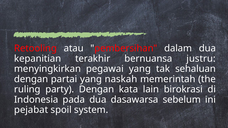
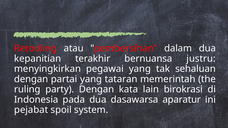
naskah: naskah -> tataran (121, 79)
sebelum: sebelum -> aparatur (182, 100)
